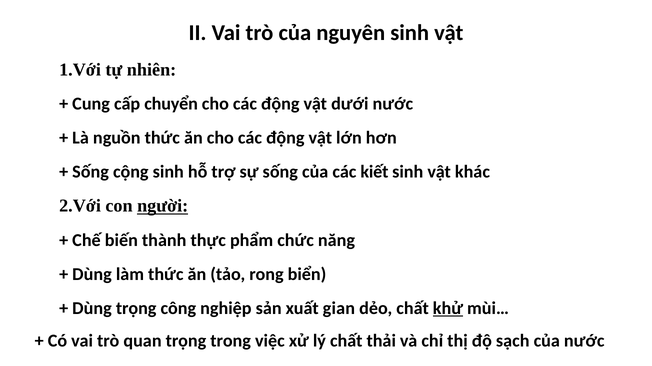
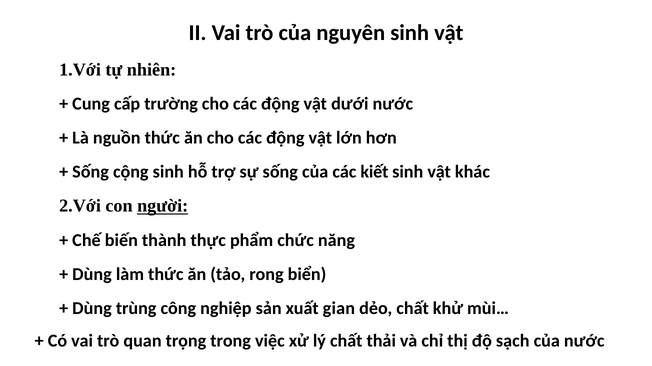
chuyển: chuyển -> trường (171, 104)
Dùng trọng: trọng -> trùng (136, 309)
khử underline: present -> none (448, 309)
